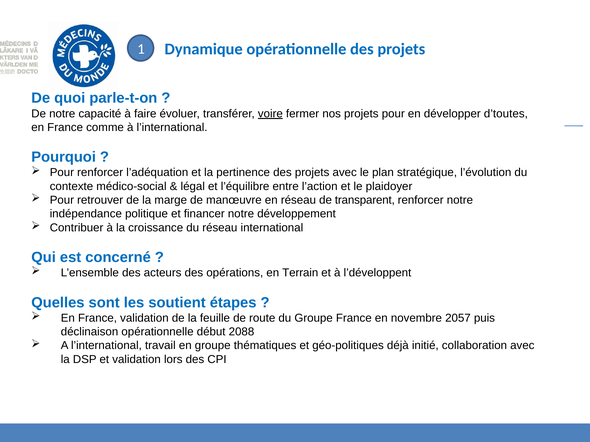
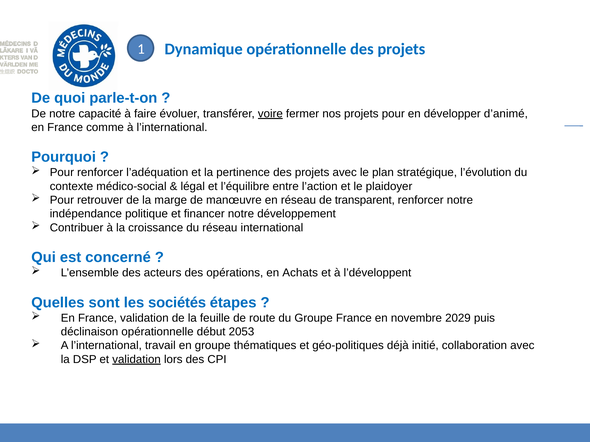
d’toutes: d’toutes -> d’animé (506, 114)
Terrain: Terrain -> Achats (300, 273)
soutient: soutient -> sociétés (177, 303)
2057: 2057 -> 2029 (458, 318)
2088: 2088 -> 2053 (241, 332)
validation underline: none -> present (137, 360)
